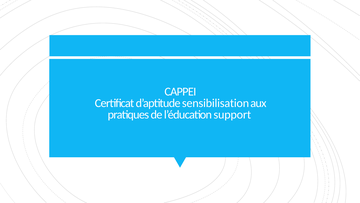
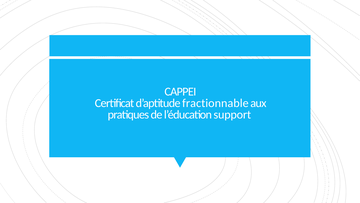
sensibilisation: sensibilisation -> fractionnable (215, 103)
